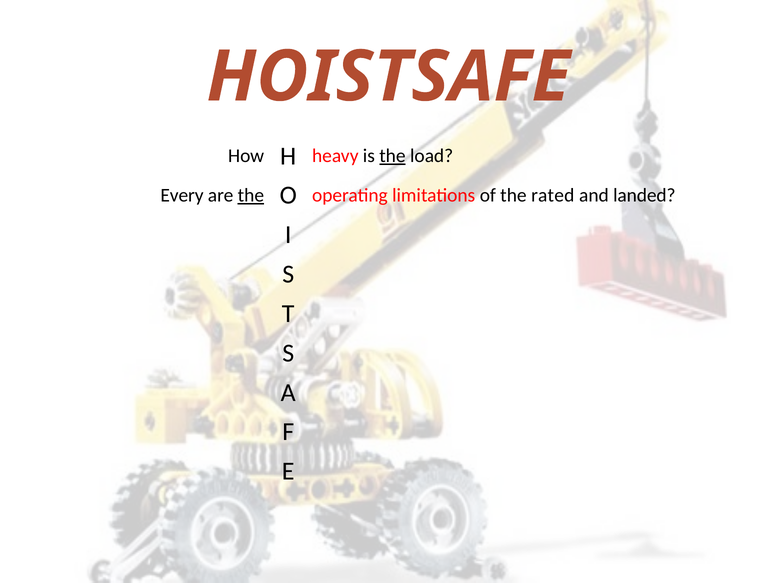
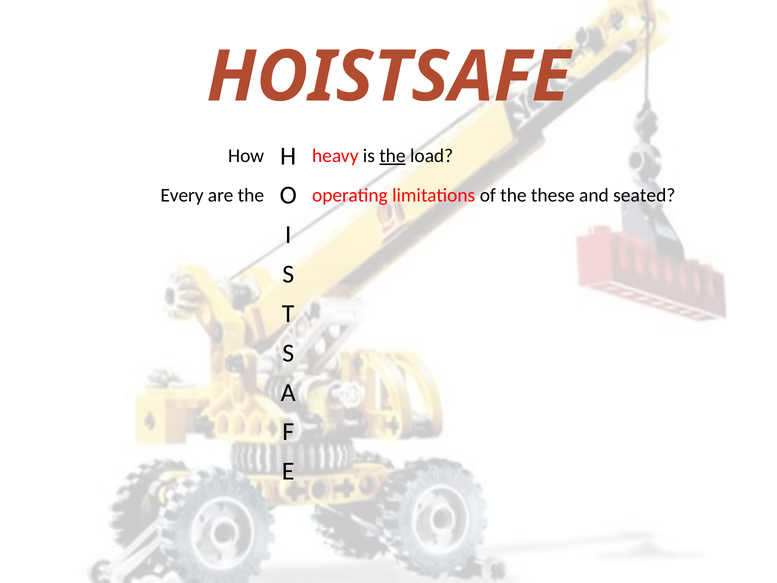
the underline: present -> none (251, 195)
rated: rated -> these (553, 195)
landed: landed -> seated (644, 195)
